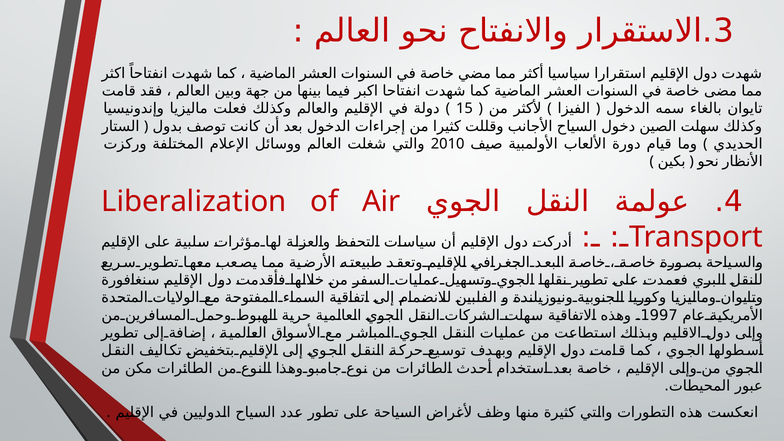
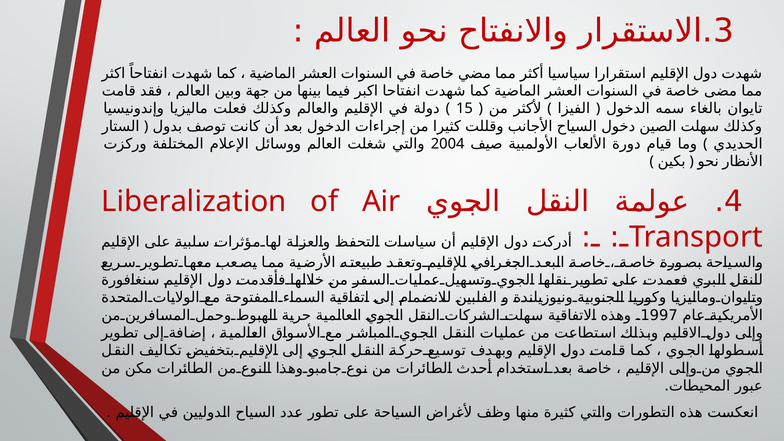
2010: 2010 -> 2004 (448, 144)
